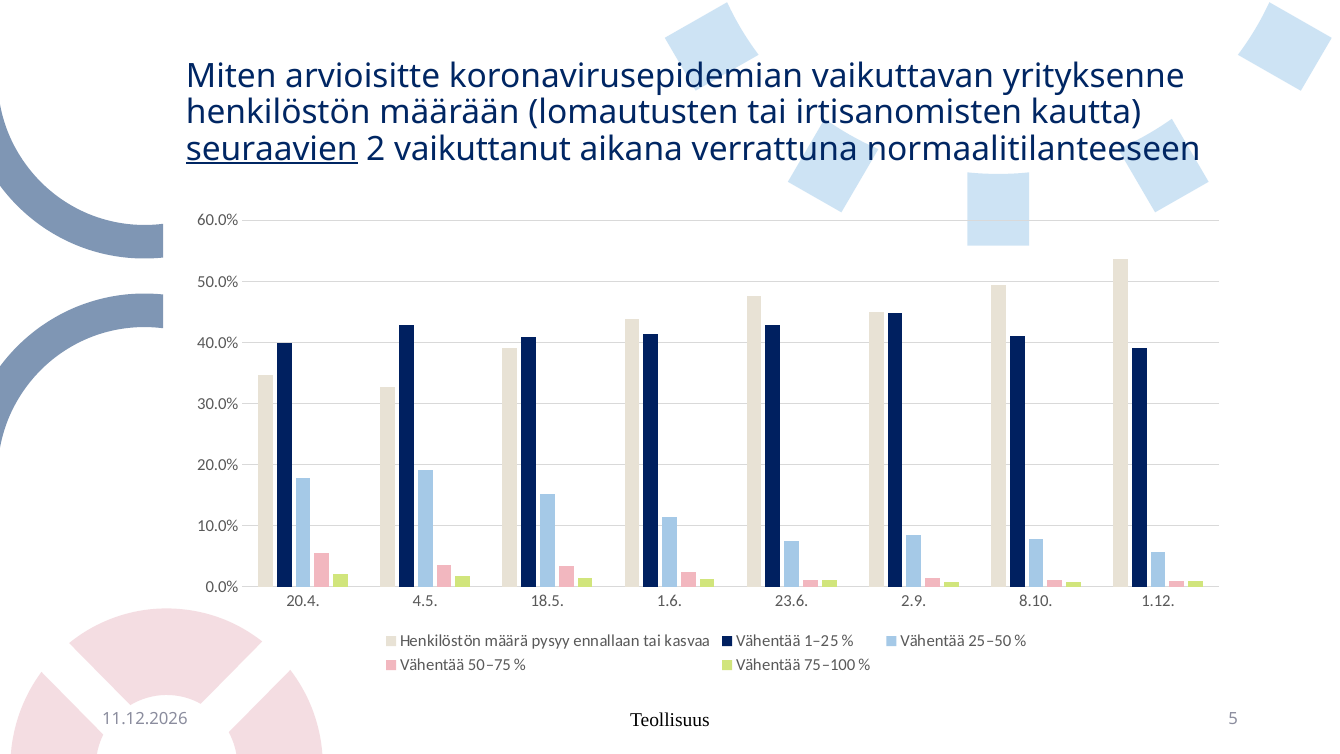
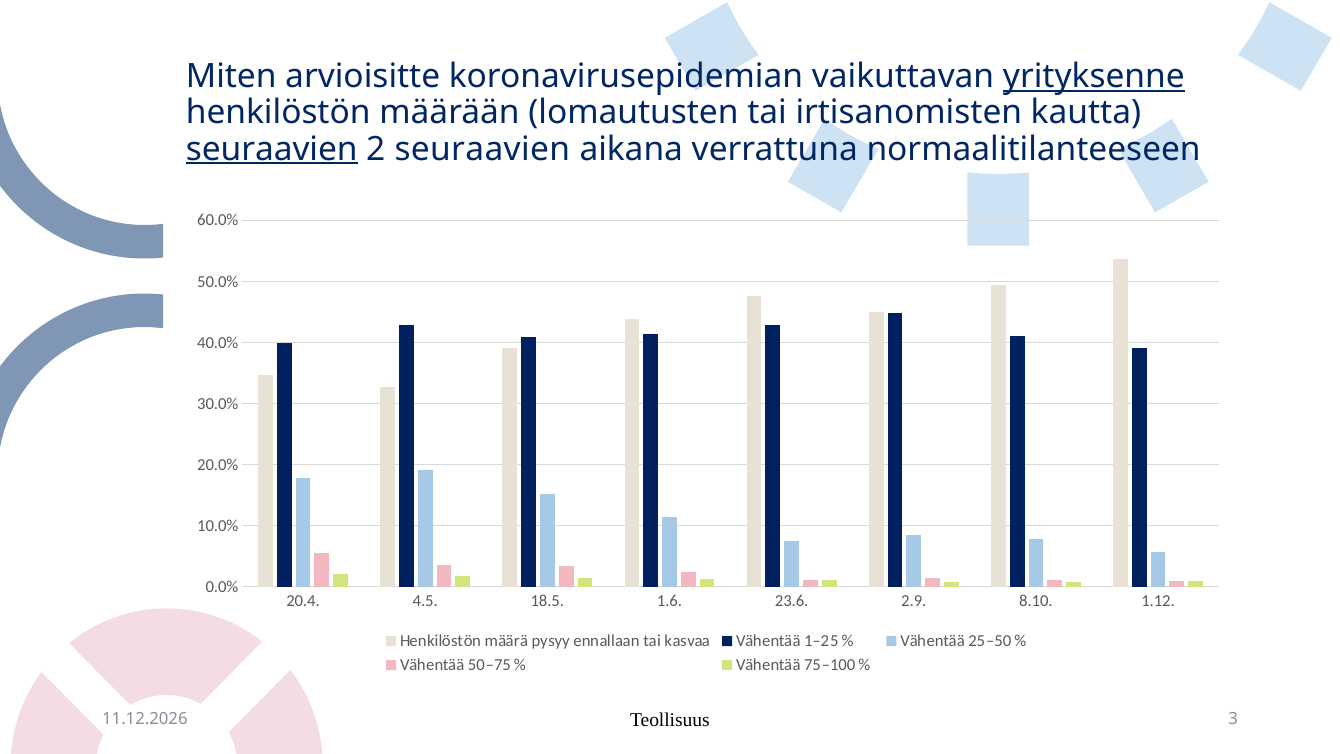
yrityksenne underline: none -> present (1094, 77)
2 vaikuttanut: vaikuttanut -> seuraavien (482, 149)
5: 5 -> 3 (1233, 718)
